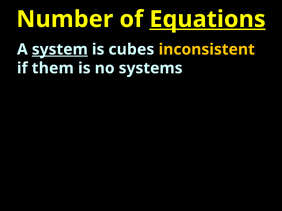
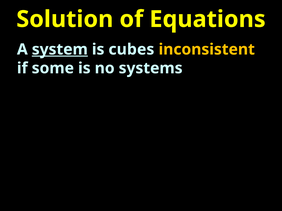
Number: Number -> Solution (65, 19)
Equations underline: present -> none (208, 19)
them: them -> some (53, 68)
